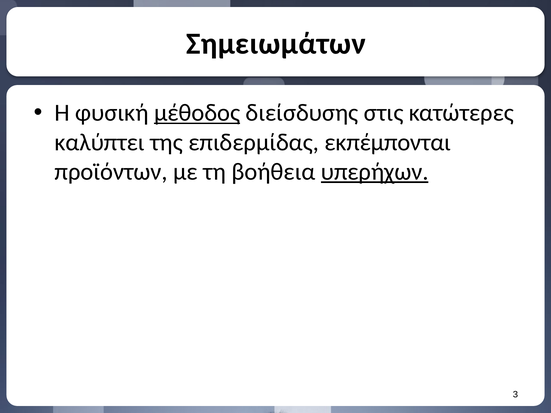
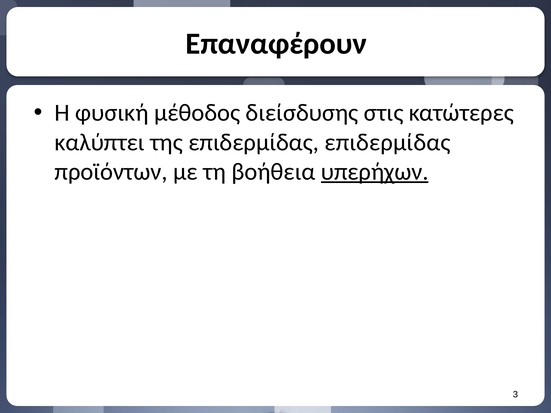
Σημειωμάτων: Σημειωμάτων -> Επαναφέρουν (276, 44)
μέθοδος underline: present -> none (197, 113)
επιδερμίδας εκπέμπονται: εκπέμπονται -> επιδερμίδας (388, 142)
